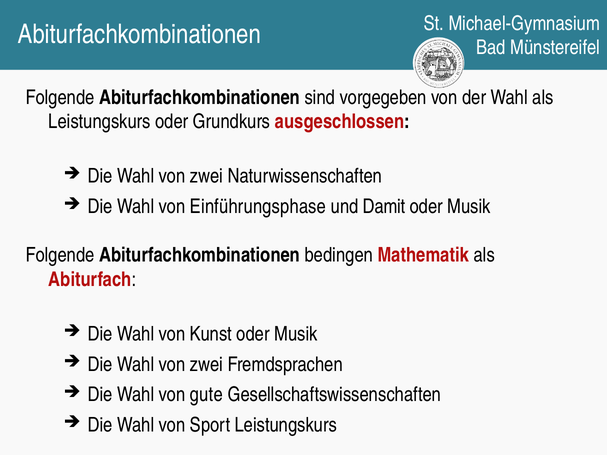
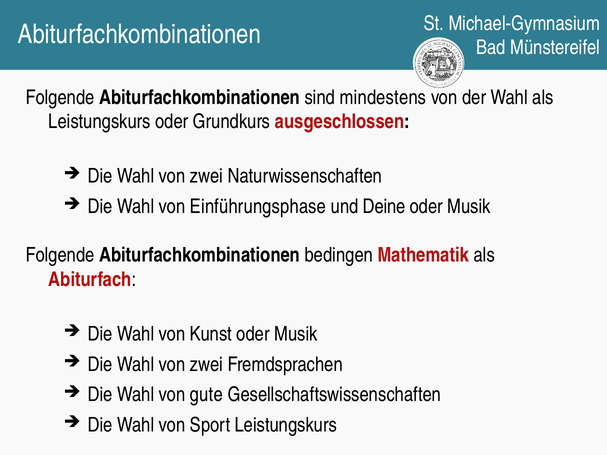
vorgegeben: vorgegeben -> mindestens (383, 97)
Damit: Damit -> Deine (384, 207)
